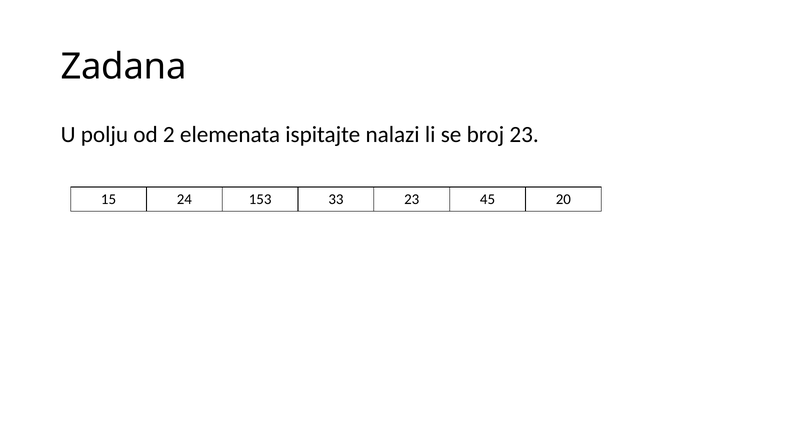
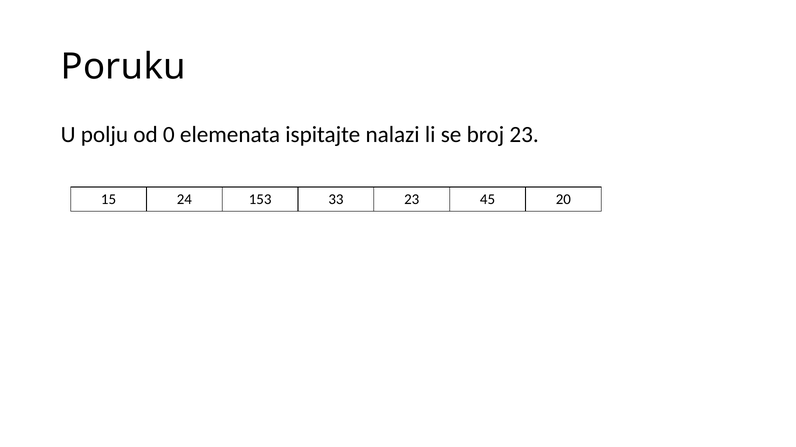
Zadana: Zadana -> Poruku (123, 67)
2: 2 -> 0 (169, 135)
